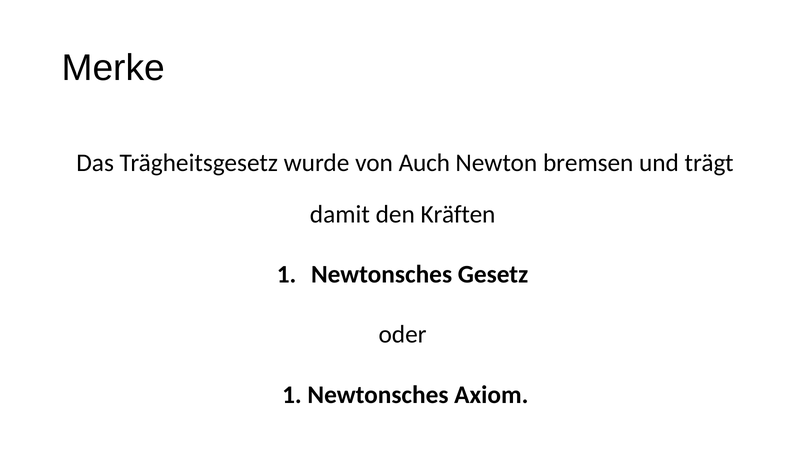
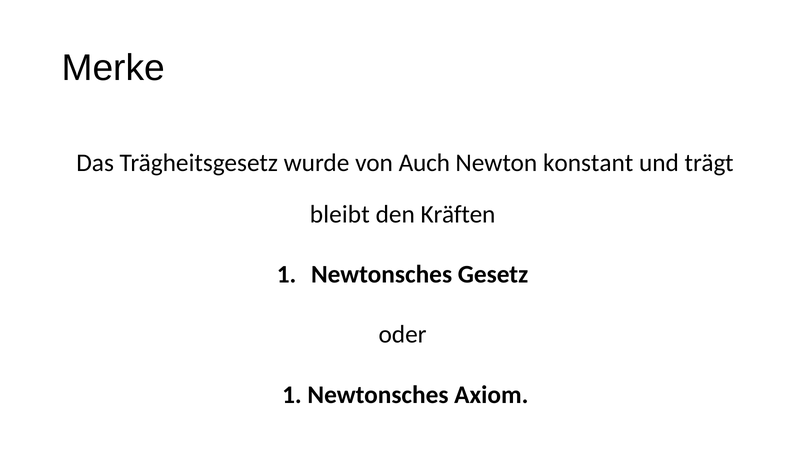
bremsen: bremsen -> konstant (588, 163)
damit: damit -> bleibt (340, 214)
